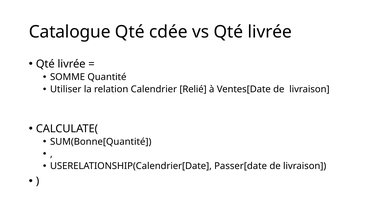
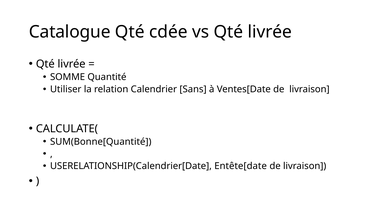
Relié: Relié -> Sans (193, 89)
Passer[date: Passer[date -> Entête[date (241, 166)
